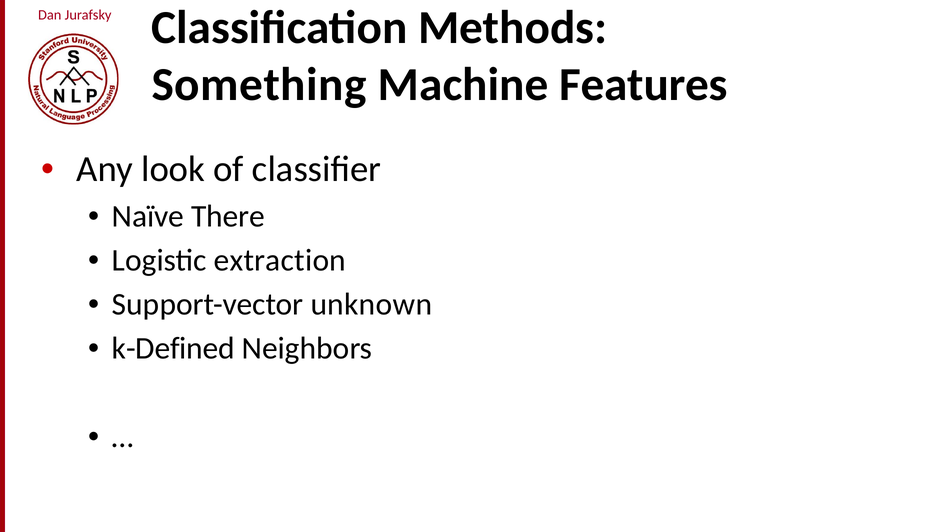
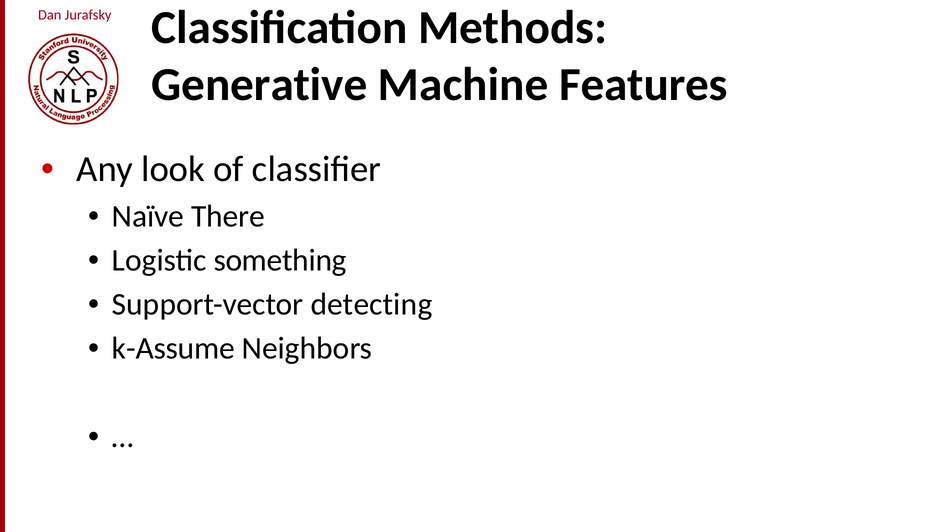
Something: Something -> Generative (259, 84)
extraction: extraction -> something (280, 260)
unknown: unknown -> detecting (371, 305)
k-Defined: k-Defined -> k-Assume (173, 349)
